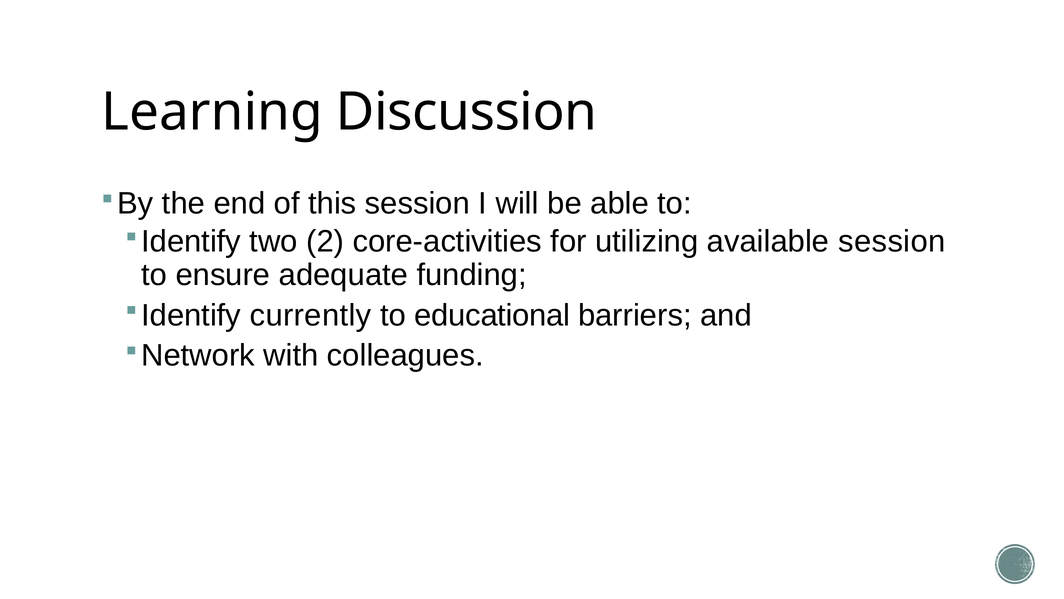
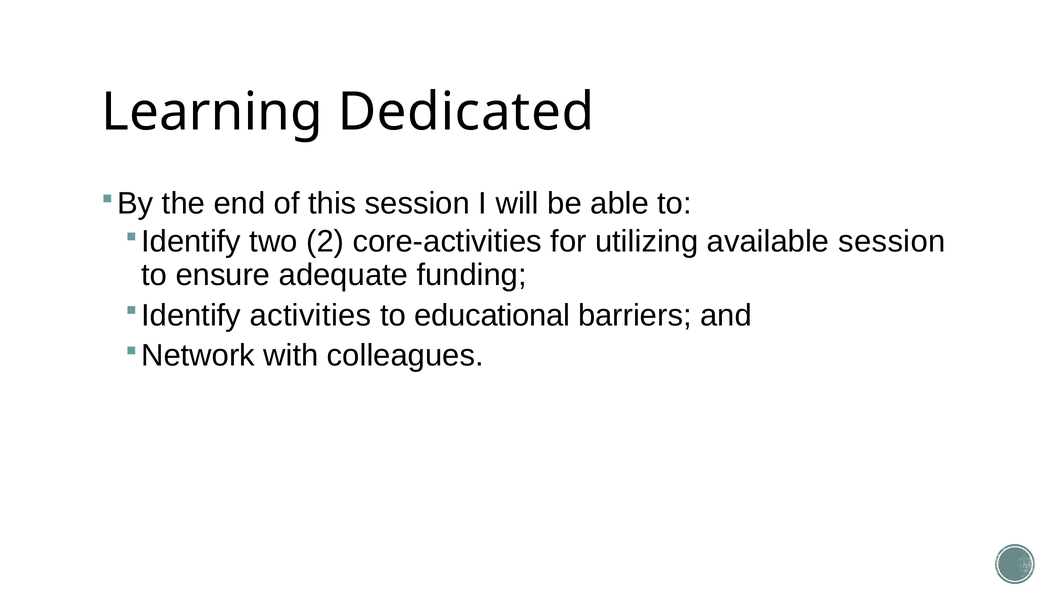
Discussion: Discussion -> Dedicated (466, 112)
currently: currently -> activities (310, 315)
